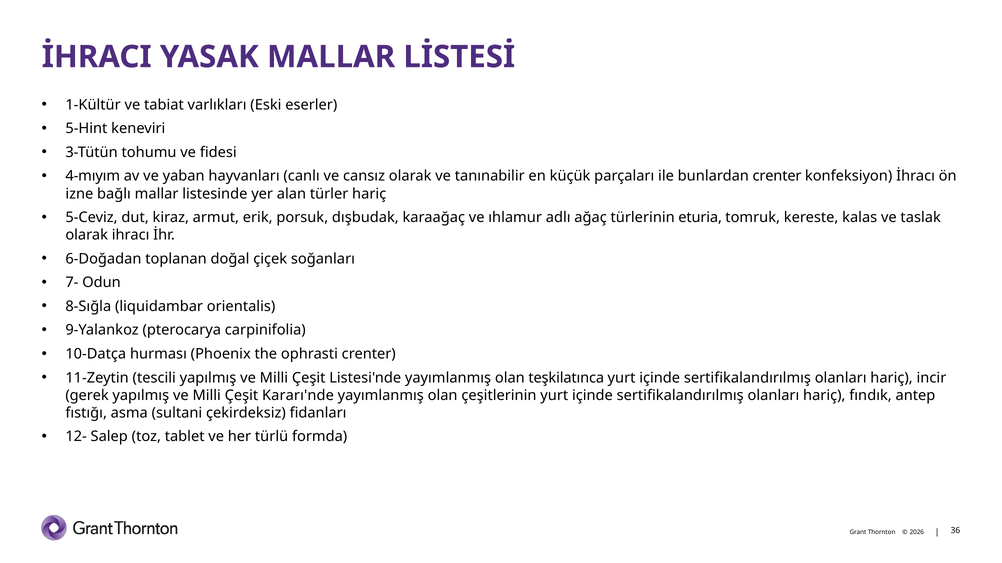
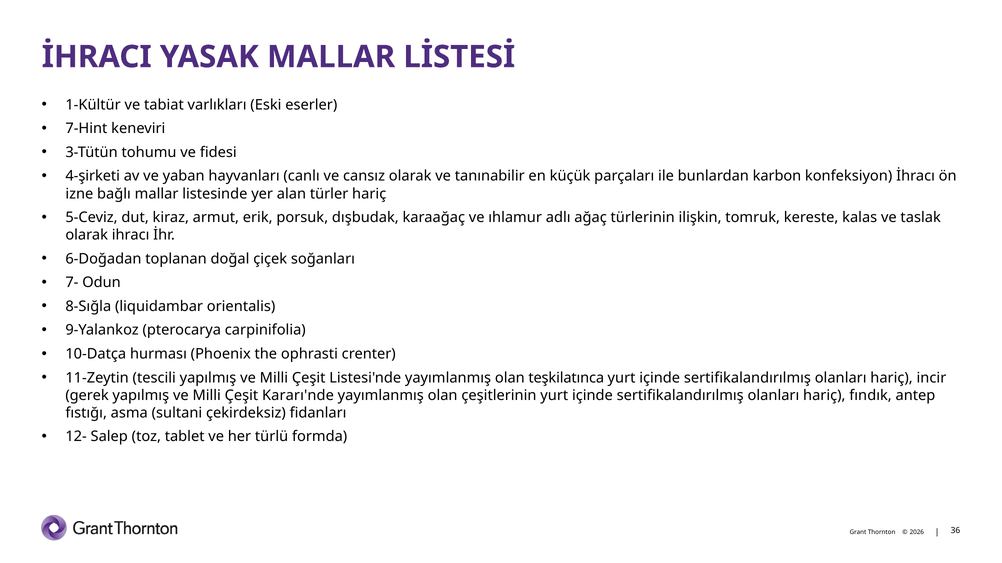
5-Hint: 5-Hint -> 7-Hint (86, 129)
4-mıyım: 4-mıyım -> 4-şirketi (93, 176)
bunlardan crenter: crenter -> karbon (777, 176)
eturia: eturia -> ilişkin (700, 218)
